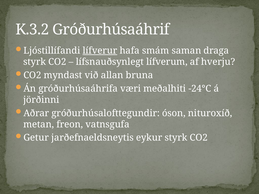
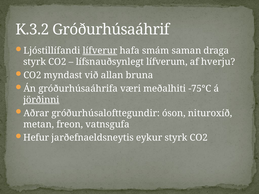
-24°C: -24°C -> -75°C (200, 89)
jörðinni underline: none -> present (41, 100)
Getur: Getur -> Hefur (36, 138)
